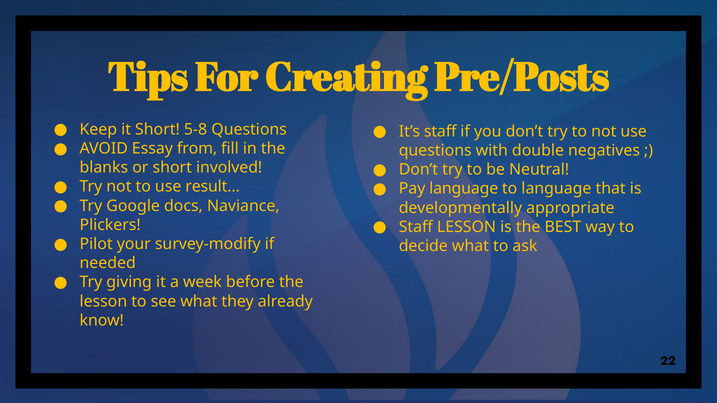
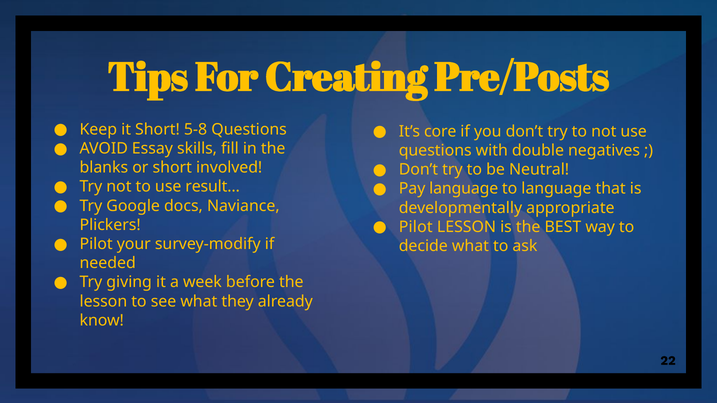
It’s staff: staff -> core (440, 132)
from: from -> skills (197, 149)
Staff: Staff -> Pilot (416, 227)
